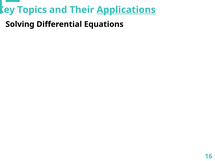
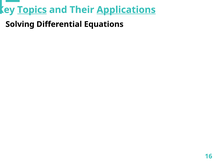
Topics underline: none -> present (32, 10)
